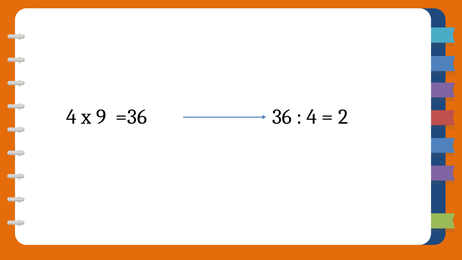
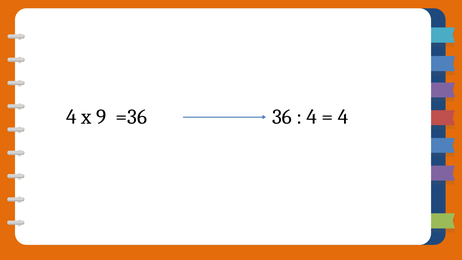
2: 2 -> 4 (343, 117)
